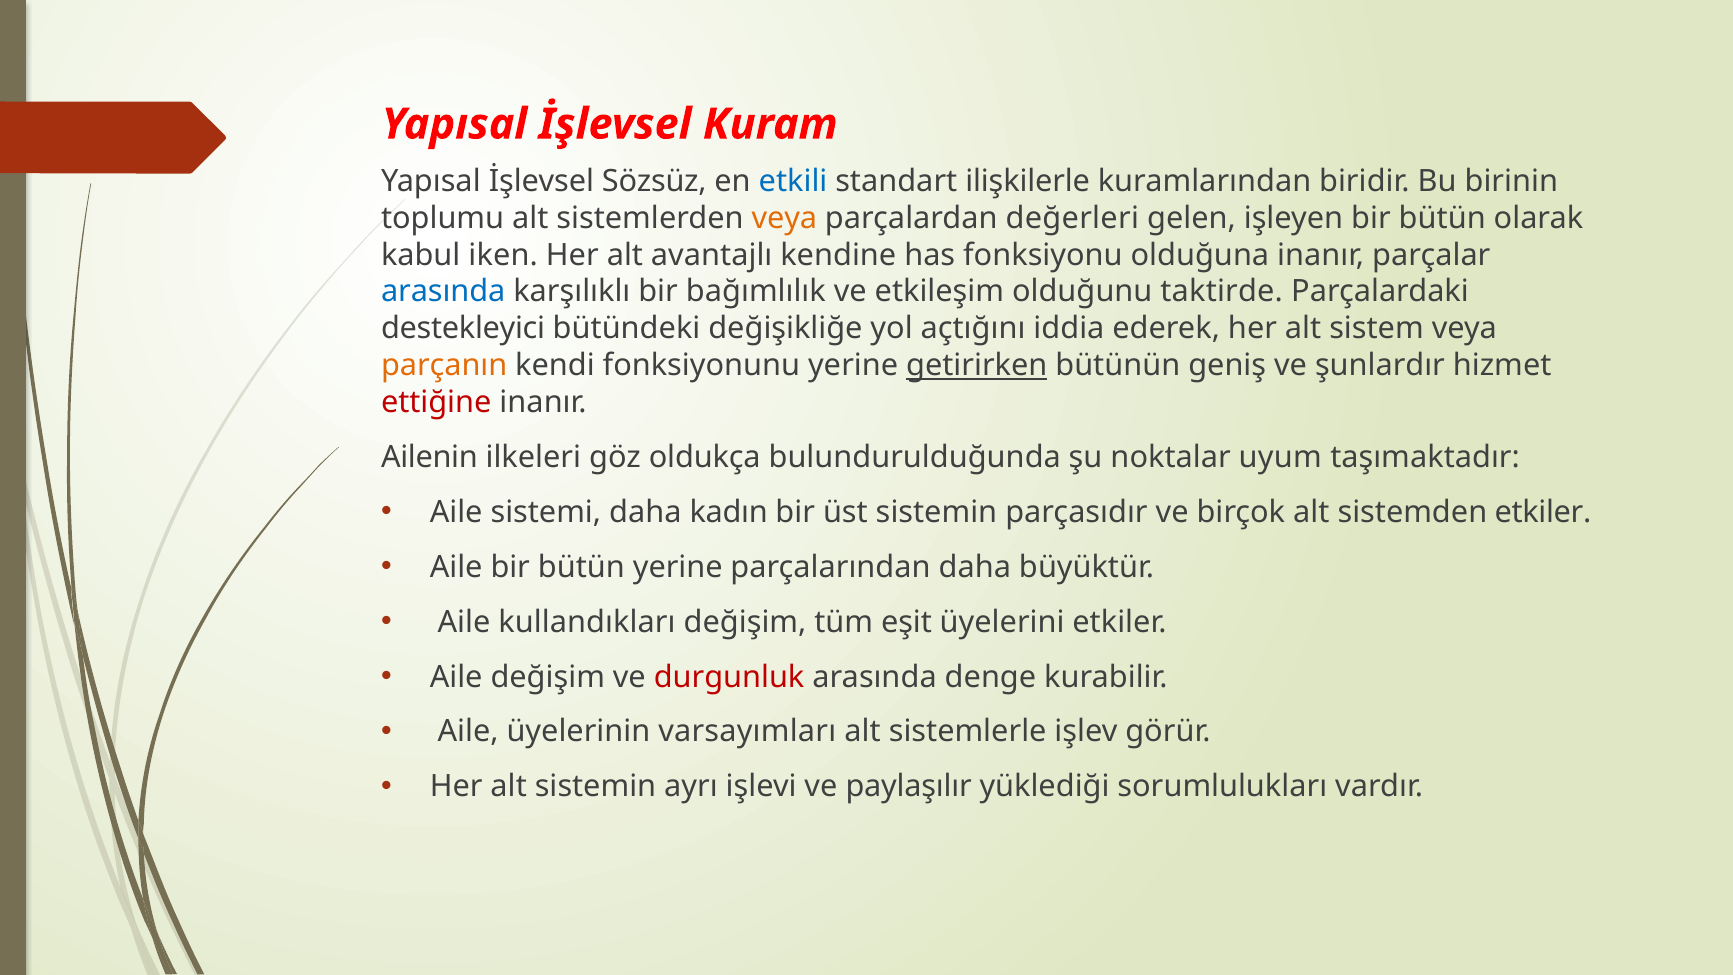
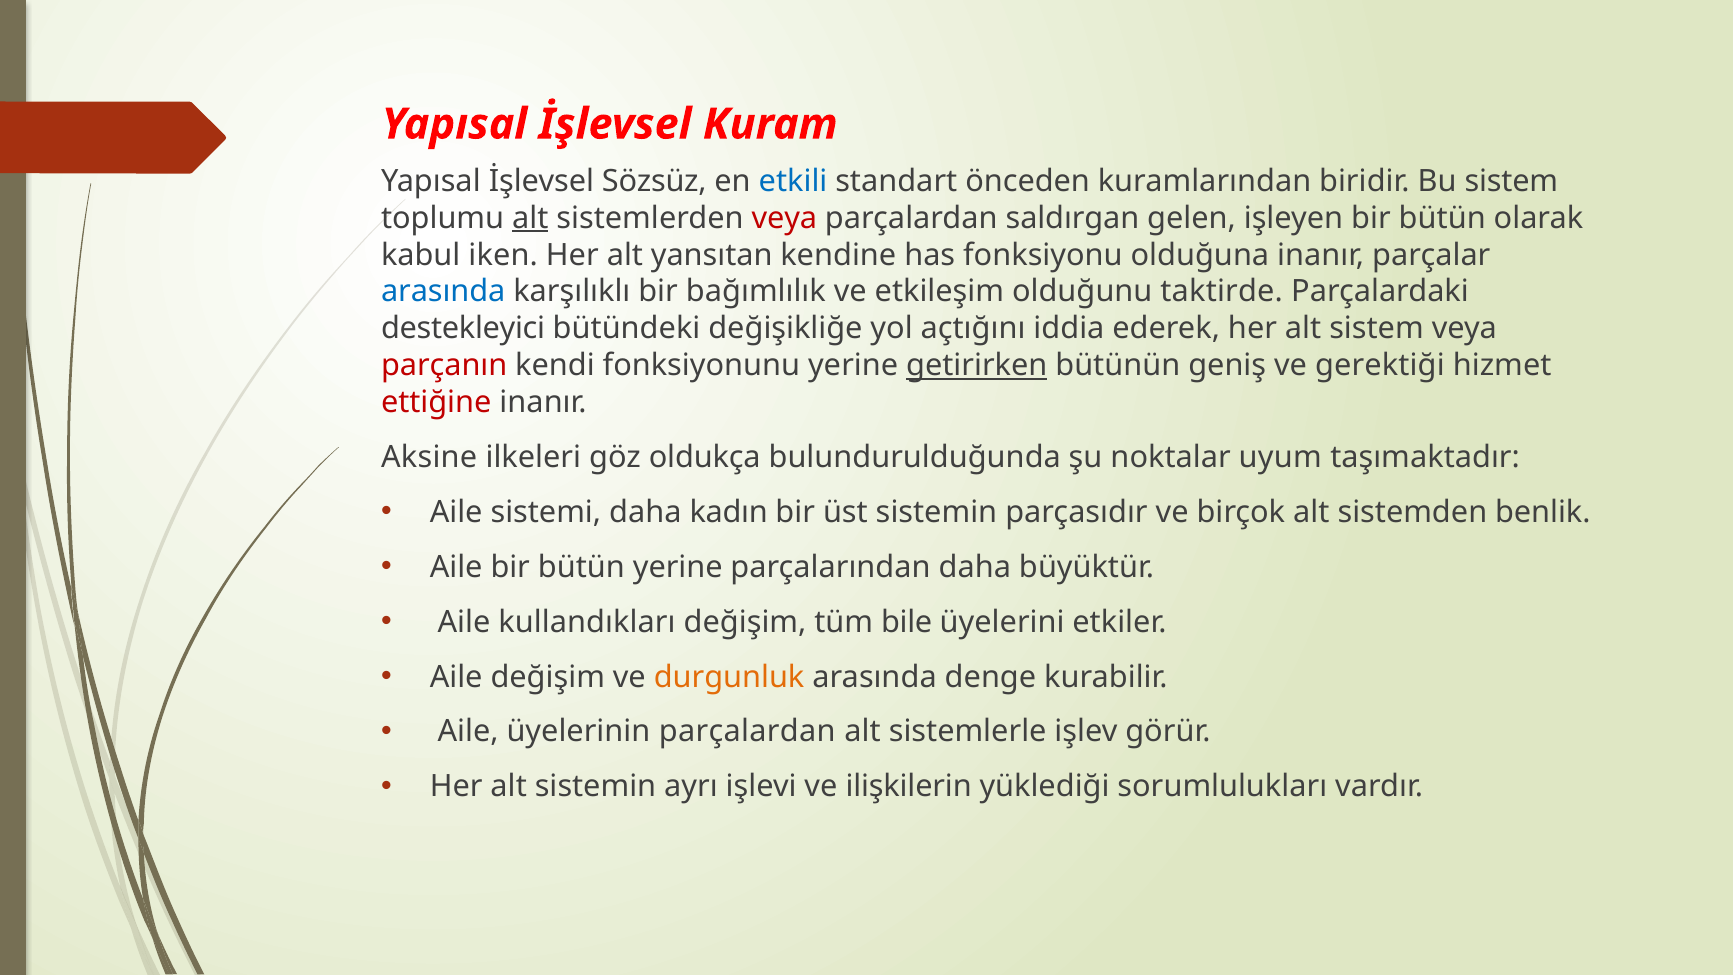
ilişkilerle: ilişkilerle -> önceden (1028, 181)
Bu birinin: birinin -> sistem (1511, 181)
alt underline: none -> present (530, 218)
veya colour: orange -> red (784, 218)
değerleri: değerleri -> saldırgan (1073, 218)
avantajlı: avantajlı -> yansıtan (712, 255)
parçanın colour: orange -> red (444, 365)
şunlardır: şunlardır -> gerektiği (1380, 365)
Ailenin: Ailenin -> Aksine (429, 457)
sistemden etkiler: etkiler -> benlik (1543, 512)
eşit: eşit -> bile (907, 622)
durgunluk colour: red -> orange (729, 677)
üyelerinin varsayımları: varsayımları -> parçalardan (747, 732)
paylaşılır: paylaşılır -> ilişkilerin (909, 787)
